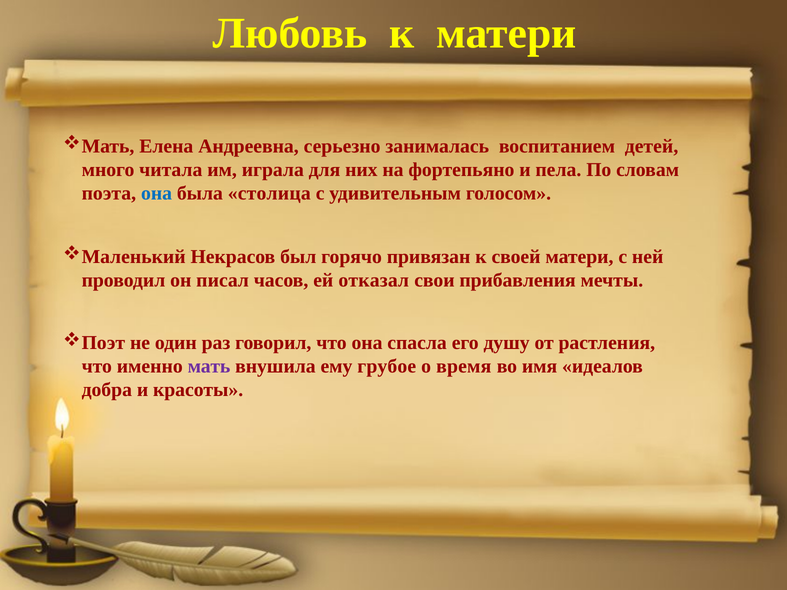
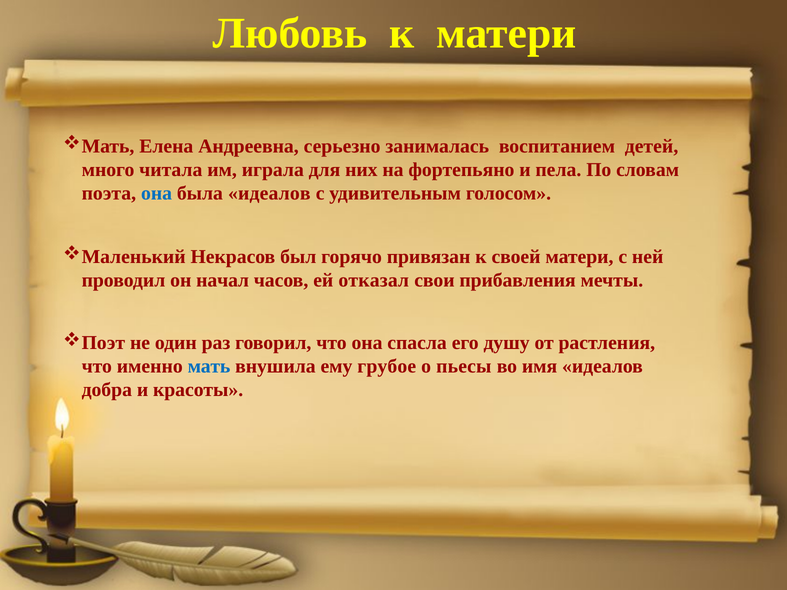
была столица: столица -> идеалов (269, 193)
писал: писал -> начал (223, 280)
мать colour: purple -> blue (209, 366)
время: время -> пьесы (464, 366)
